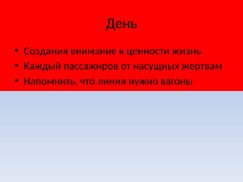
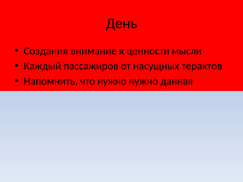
жизнь: жизнь -> мысли (187, 51)
жертвам: жертвам -> терактов (202, 66)
что линия: линия -> нужно (112, 81)
вагоны: вагоны -> данная (177, 81)
